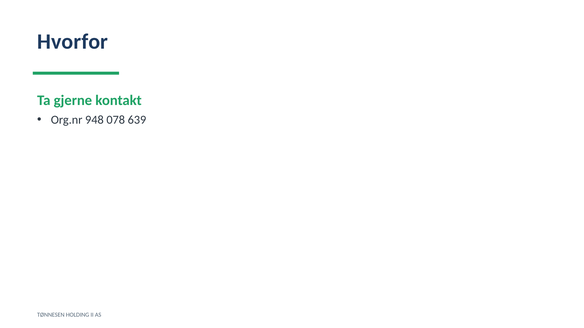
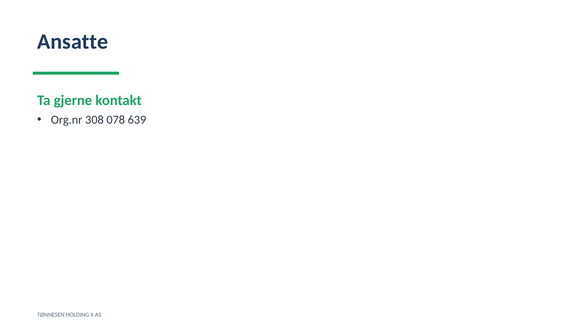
Hvorfor: Hvorfor -> Ansatte (73, 42)
948: 948 -> 308 (94, 120)
